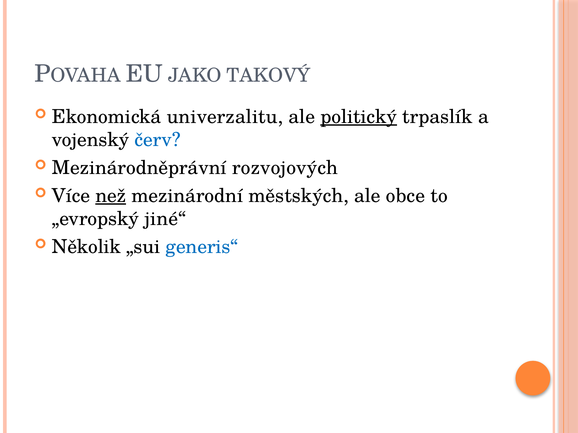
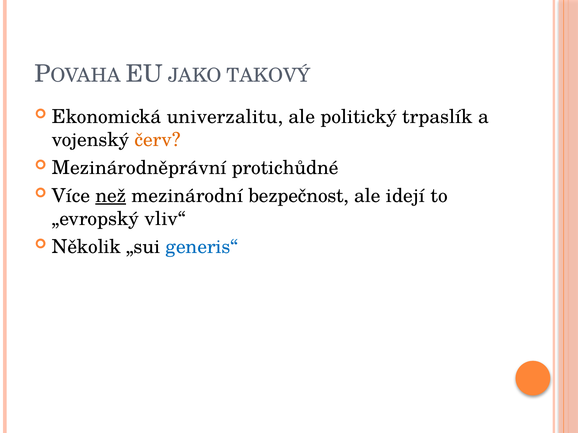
politický underline: present -> none (359, 117)
červ colour: blue -> orange (158, 140)
rozvojových: rozvojových -> protichůdné (285, 168)
městských: městských -> bezpečnost (299, 196)
obce: obce -> idejí (405, 196)
jiné“: jiné“ -> vliv“ (165, 219)
